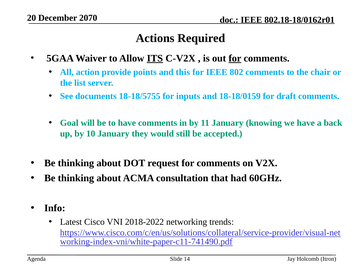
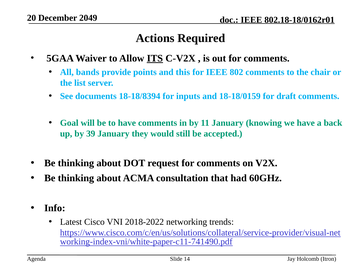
2070: 2070 -> 2049 (88, 18)
for underline: present -> none (235, 58)
action: action -> bands (88, 72)
18-18/5755: 18-18/5755 -> 18-18/8394 (140, 96)
10: 10 -> 39 (91, 134)
